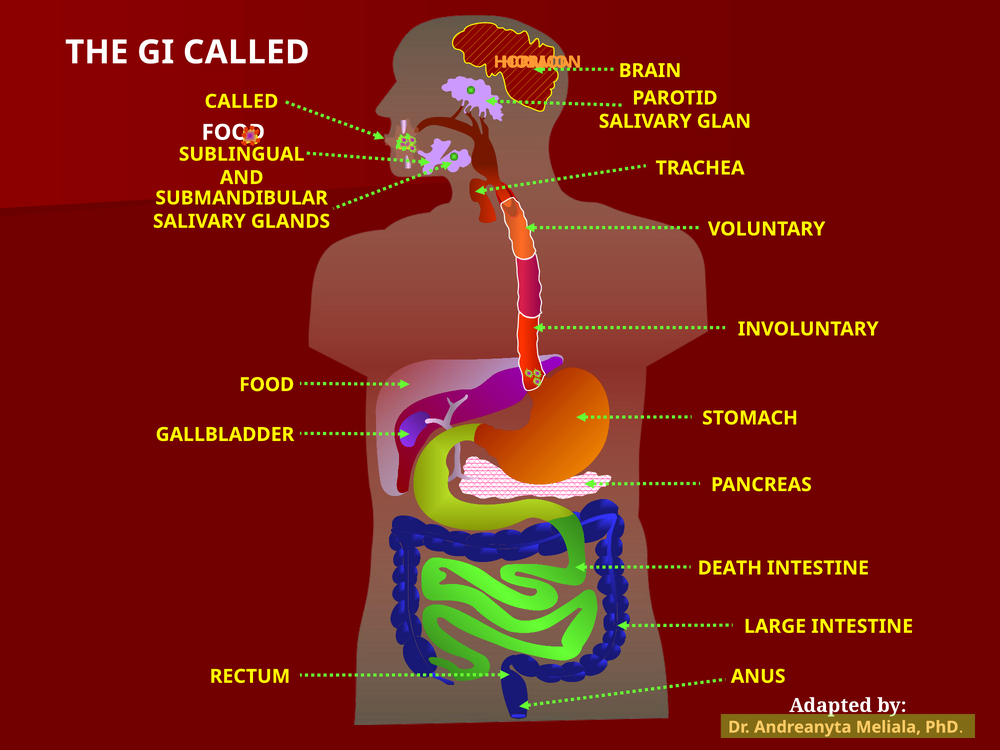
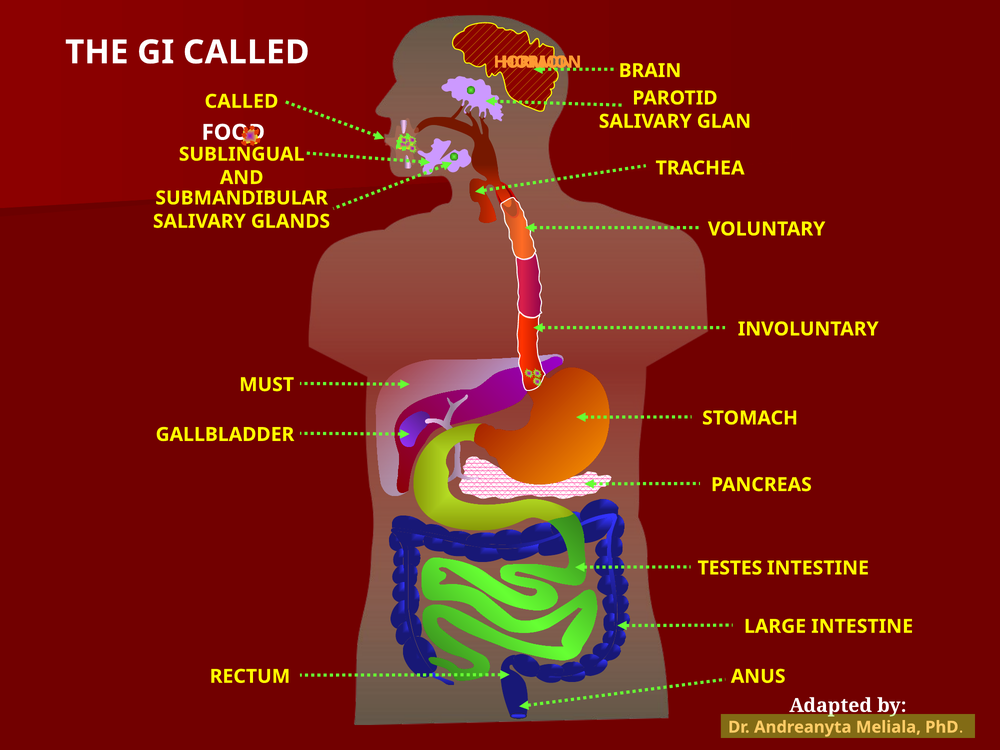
FOOD: FOOD -> MUST (267, 385)
DEATH: DEATH -> TESTES (730, 568)
